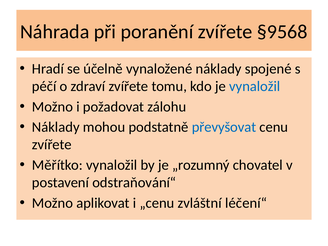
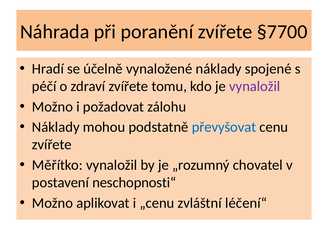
§9568: §9568 -> §7700 (282, 32)
vynaložil colour: blue -> purple (255, 86)
odstraňování“: odstraňování“ -> neschopnosti“ (134, 183)
